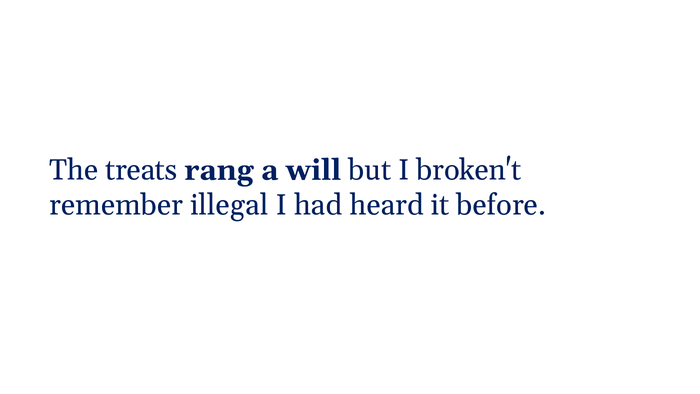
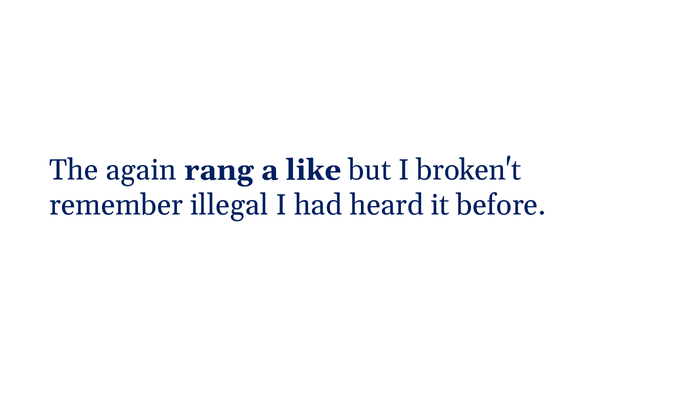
treats: treats -> again (141, 170)
will: will -> like (314, 170)
